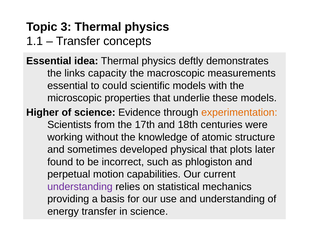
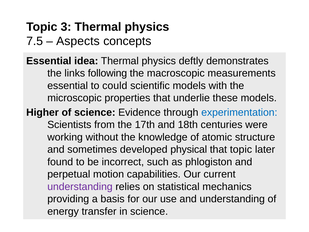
1.1: 1.1 -> 7.5 (35, 41)
Transfer: Transfer -> Aspects (78, 41)
capacity: capacity -> following (107, 73)
experimentation colour: orange -> blue (239, 112)
that plots: plots -> topic (241, 149)
